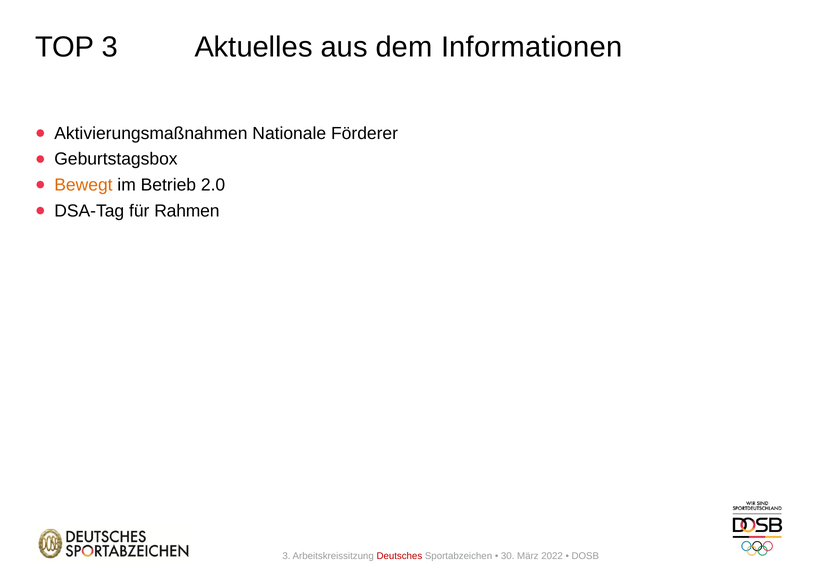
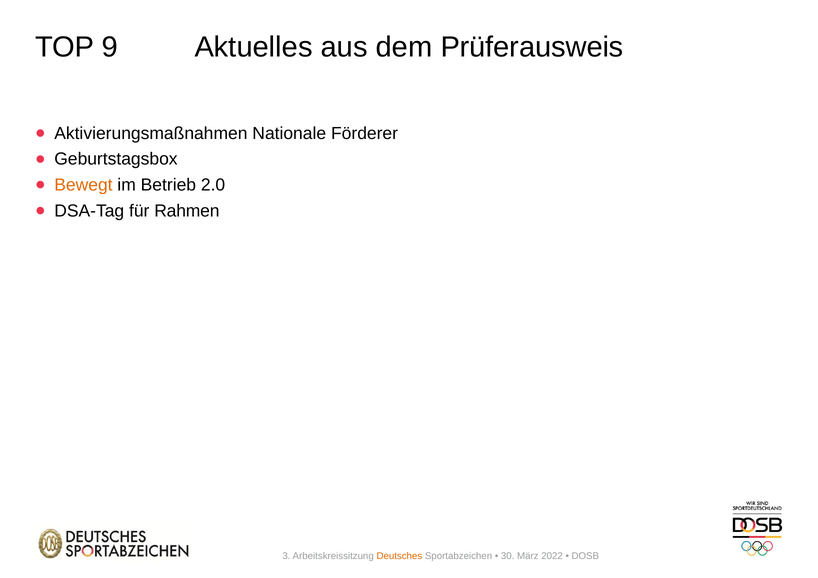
TOP 3: 3 -> 9 (110, 47)
Informationen: Informationen -> Prüferausweis (532, 47)
Deutsches colour: red -> orange (399, 556)
